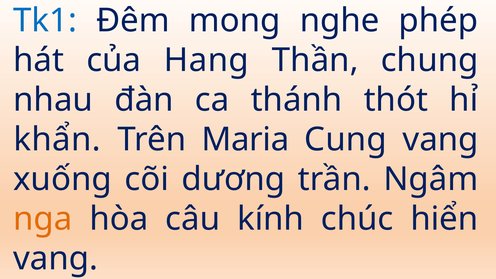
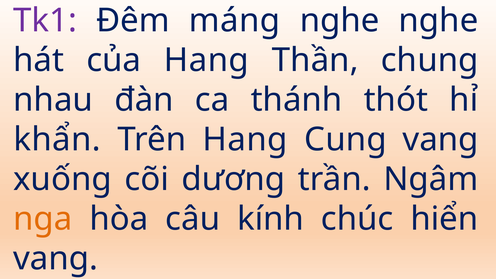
Tk1 colour: blue -> purple (45, 21)
mong: mong -> máng (235, 21)
nghe phép: phép -> nghe (438, 21)
Trên Maria: Maria -> Hang (245, 140)
